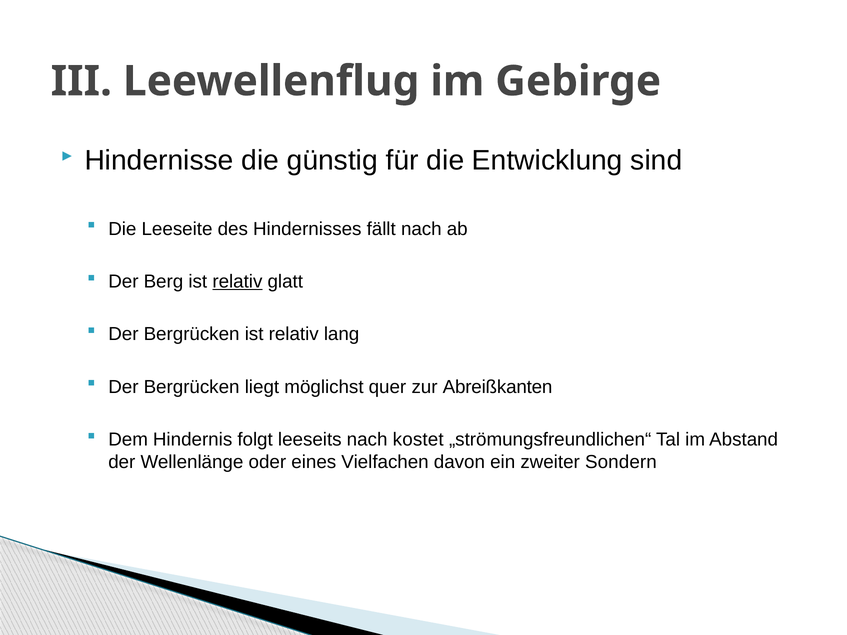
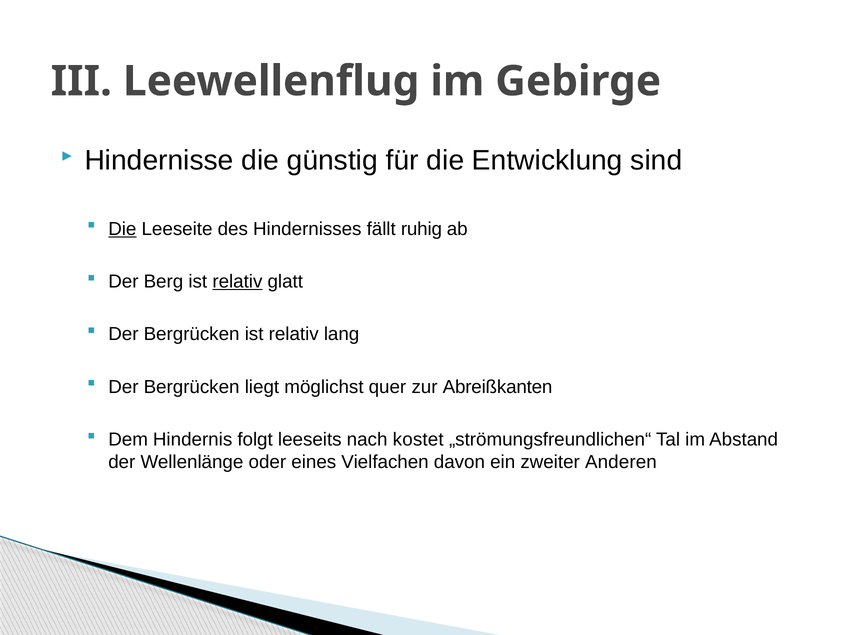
Die underline: none -> present (122, 229)
fällt nach: nach -> ruhig (421, 229)
Sondern: Sondern -> Anderen (621, 462)
